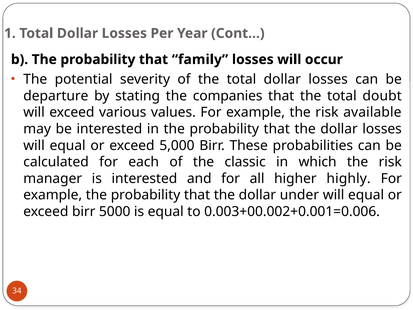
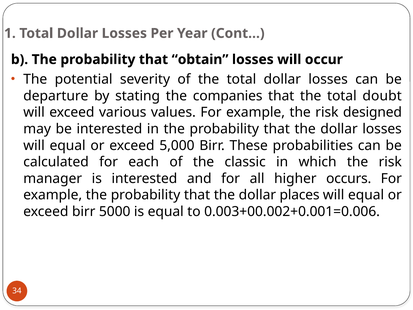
family: family -> obtain (200, 59)
available: available -> designed (373, 112)
highly: highly -> occurs (349, 178)
under: under -> places (300, 195)
